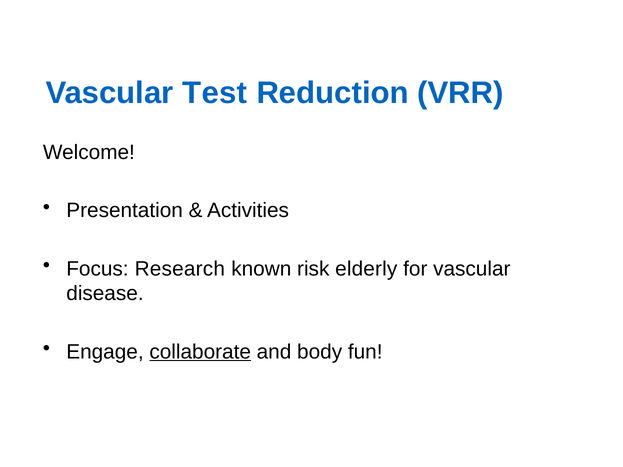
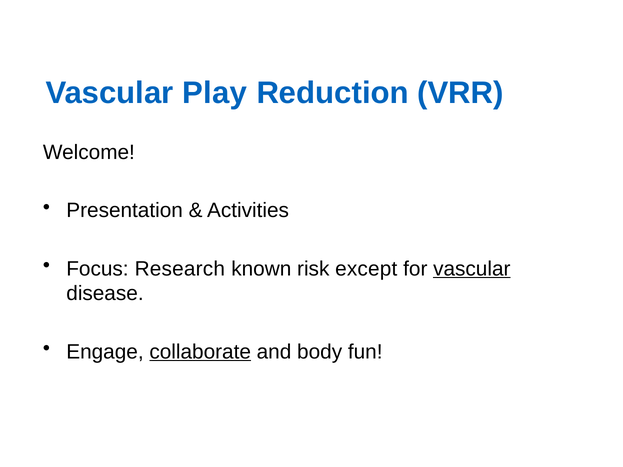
Test: Test -> Play (215, 93)
elderly: elderly -> except (366, 269)
vascular underline: none -> present (472, 269)
